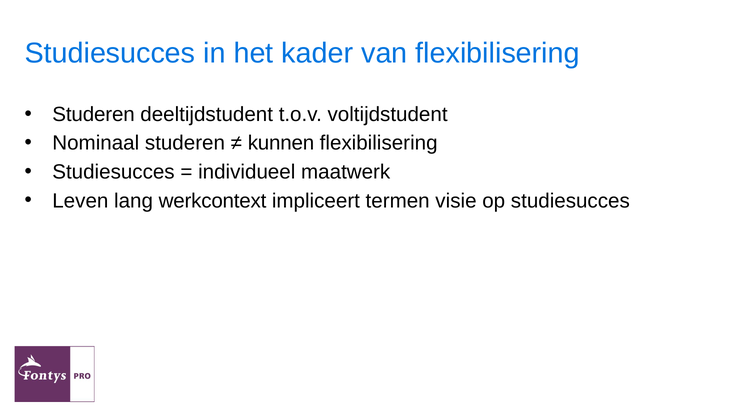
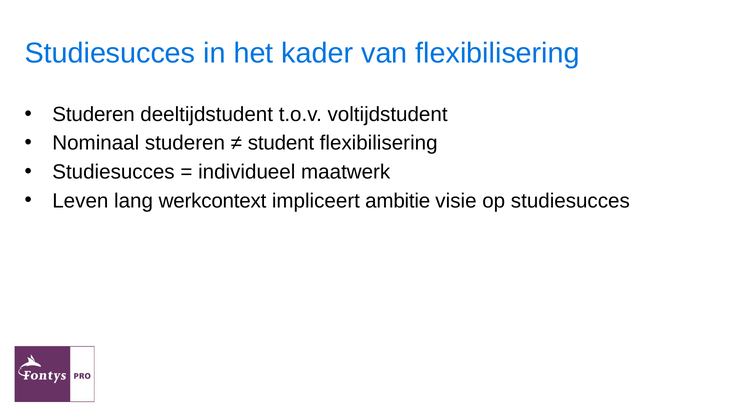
kunnen: kunnen -> student (281, 143)
termen: termen -> ambitie (398, 201)
